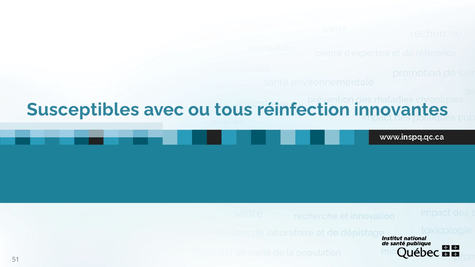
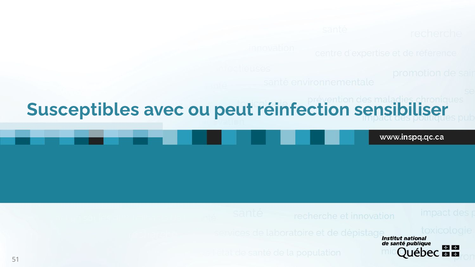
tous: tous -> peut (234, 110)
innovantes: innovantes -> sensibiliser (401, 110)
